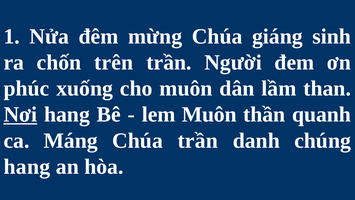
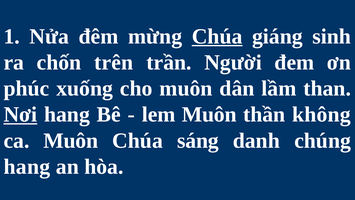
Chúa underline: none -> present (217, 36)
quanh: quanh -> không (321, 114)
ca Máng: Máng -> Muôn (71, 140)
Chúa trần: trần -> sáng (198, 140)
